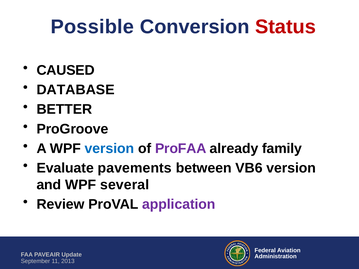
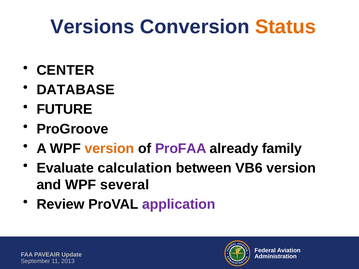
Possible: Possible -> Versions (92, 27)
Status colour: red -> orange (285, 27)
CAUSED: CAUSED -> CENTER (65, 70)
BETTER: BETTER -> FUTURE (64, 109)
version colour: blue -> orange (109, 149)
pavements: pavements -> calculation (135, 168)
